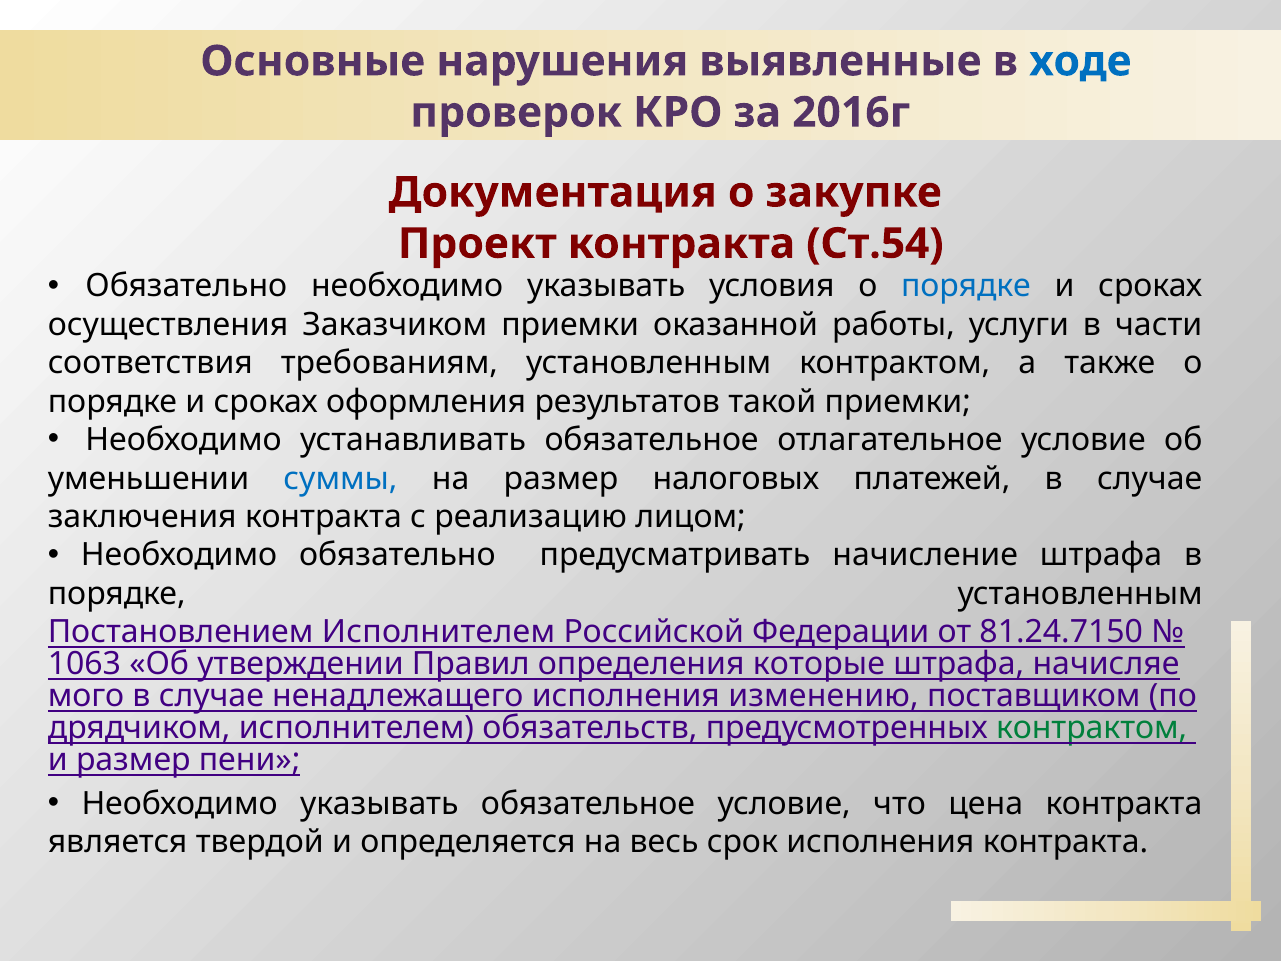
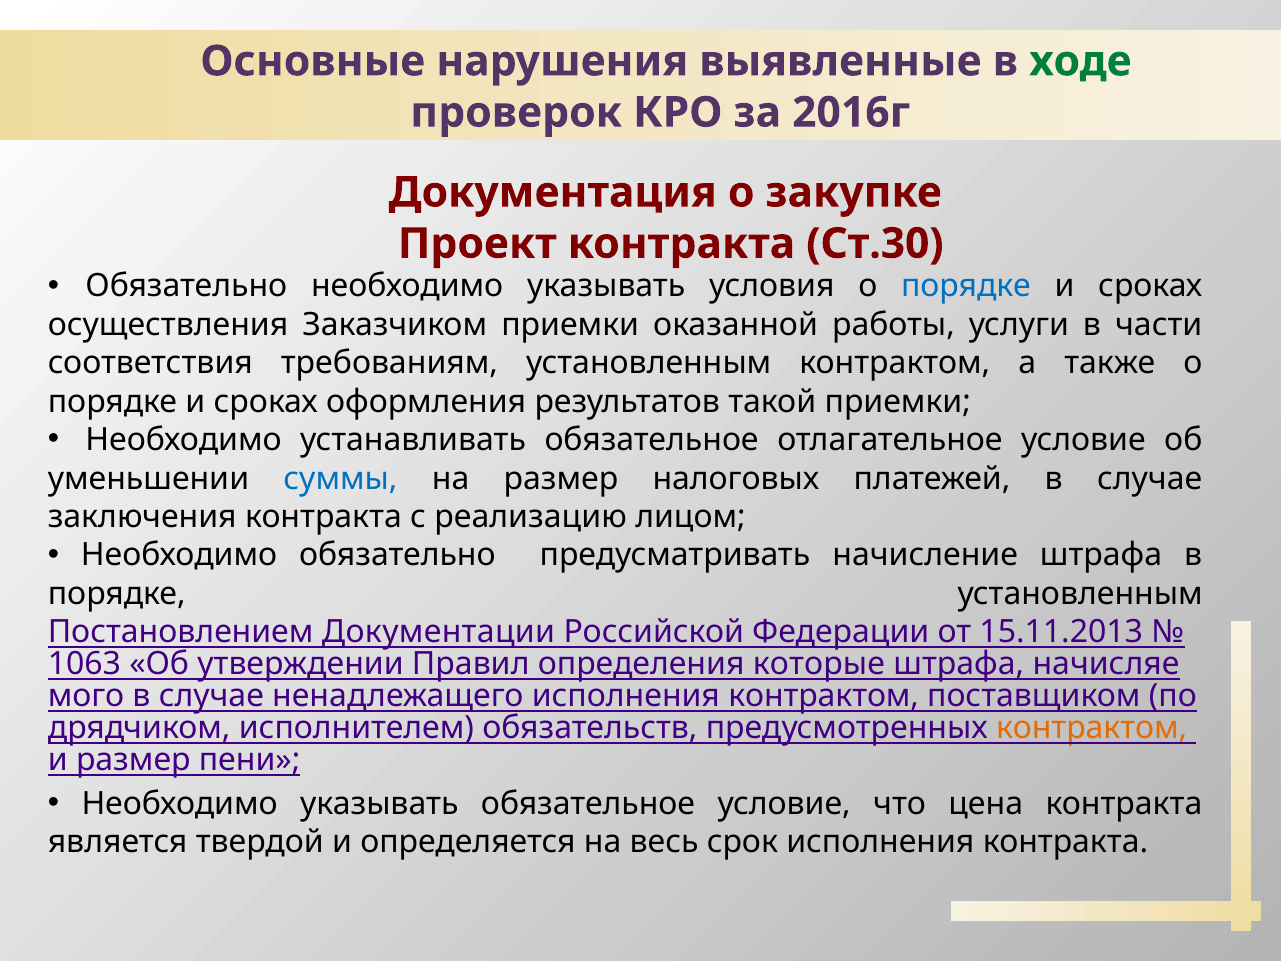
ходе colour: blue -> green (1080, 61)
Ст.54: Ст.54 -> Ст.30 (875, 244)
Постановлением Исполнителем: Исполнителем -> Документации (439, 632)
81.24.7150: 81.24.7150 -> 15.11.2013 (1061, 632)
исполнения изменению: изменению -> контрактом (824, 696)
контрактом colour: green -> orange (1092, 728)
